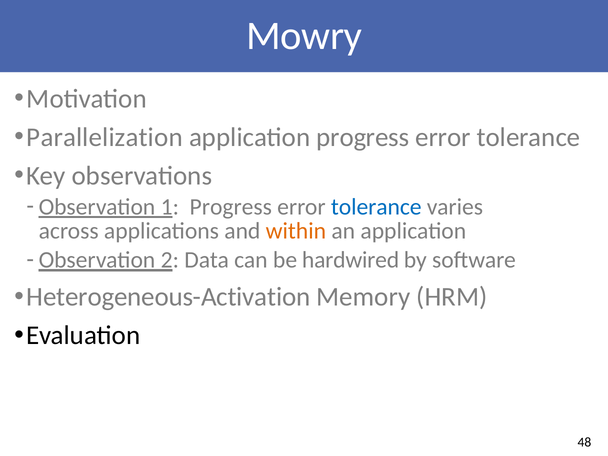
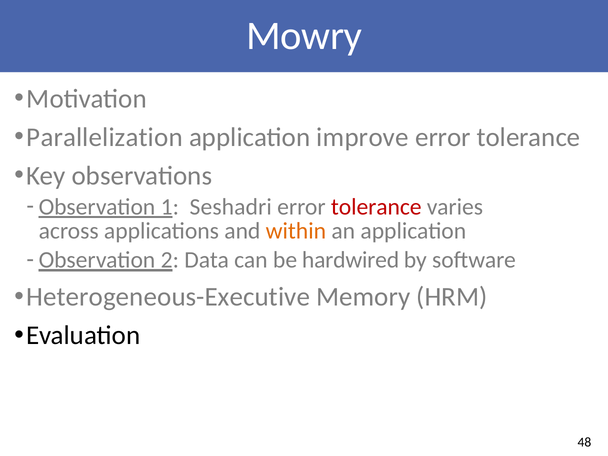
application progress: progress -> improve (363, 137)
1 Progress: Progress -> Seshadri (231, 207)
tolerance colour: blue -> red (376, 207)
Heterogeneous-Activation: Heterogeneous-Activation -> Heterogeneous-Executive (168, 297)
